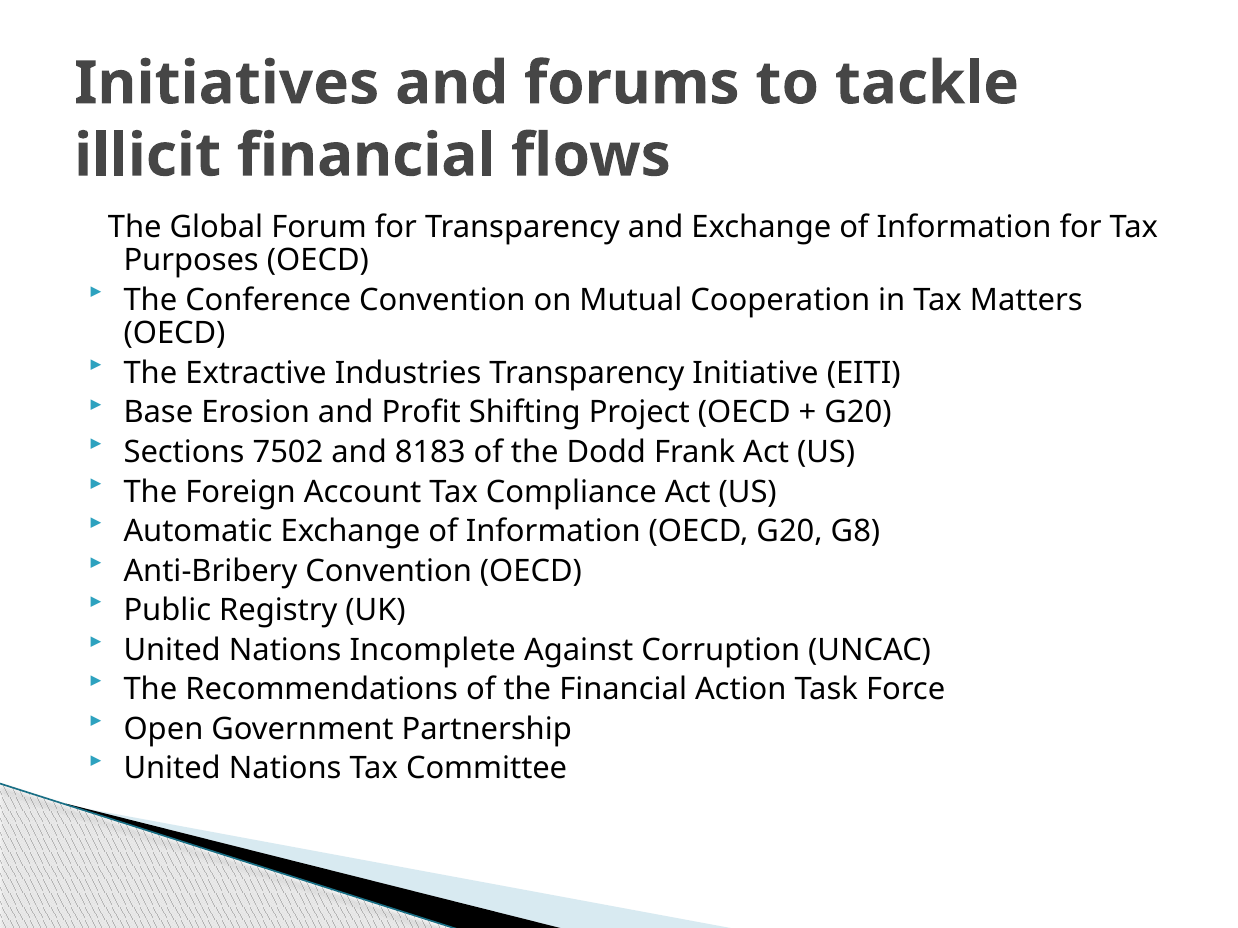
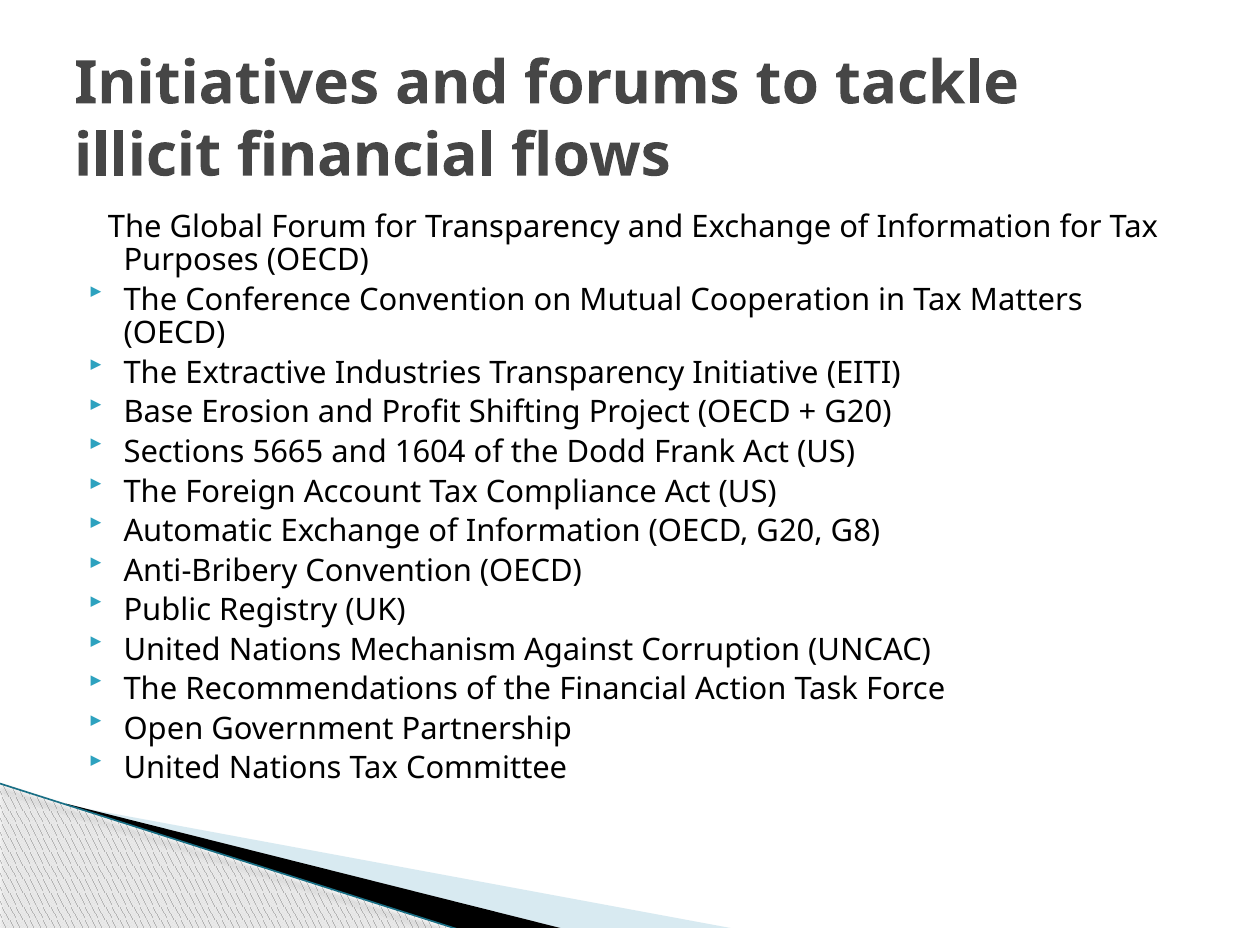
7502: 7502 -> 5665 (288, 453)
8183: 8183 -> 1604 (430, 453)
Incomplete: Incomplete -> Mechanism (433, 650)
